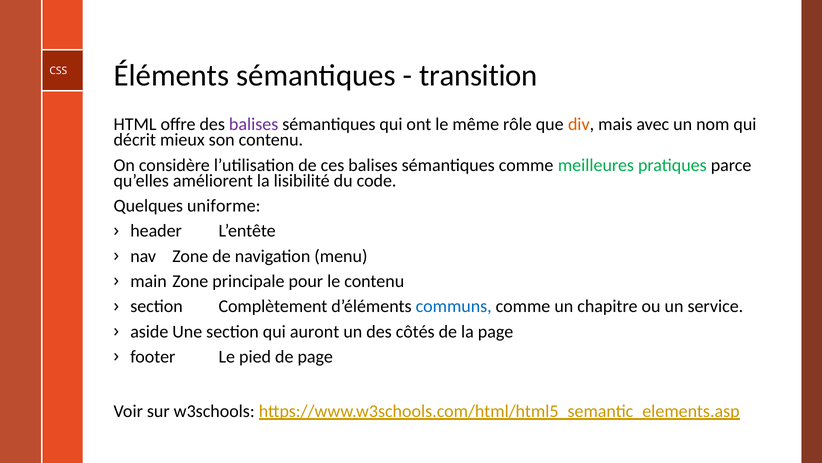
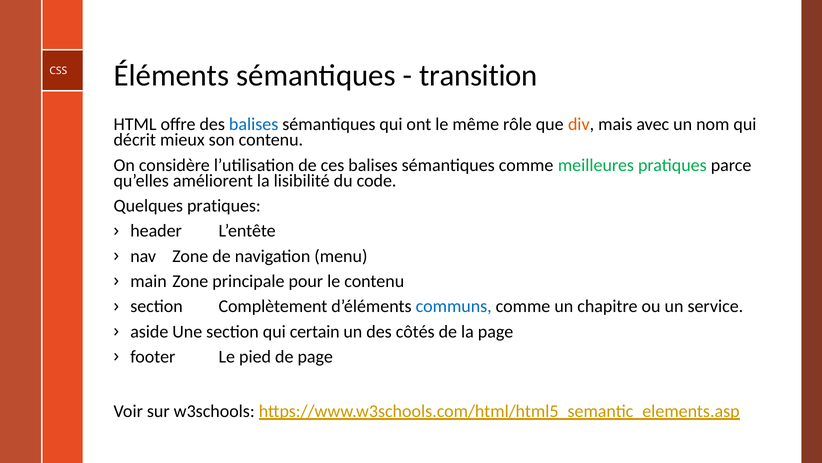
balises colour: purple -> blue (254, 124)
Quelques uniforme: uniforme -> pratiques (224, 206)
auront: auront -> certain (315, 331)
